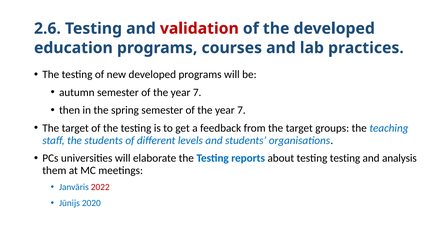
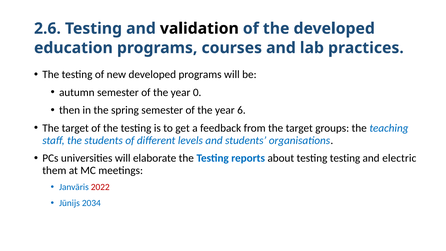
validation colour: red -> black (199, 28)
7: 7 -> 0 (197, 92)
7: 7 -> 6 (241, 110)
analysis: analysis -> electric (399, 158)
2020: 2020 -> 2034 (91, 203)
